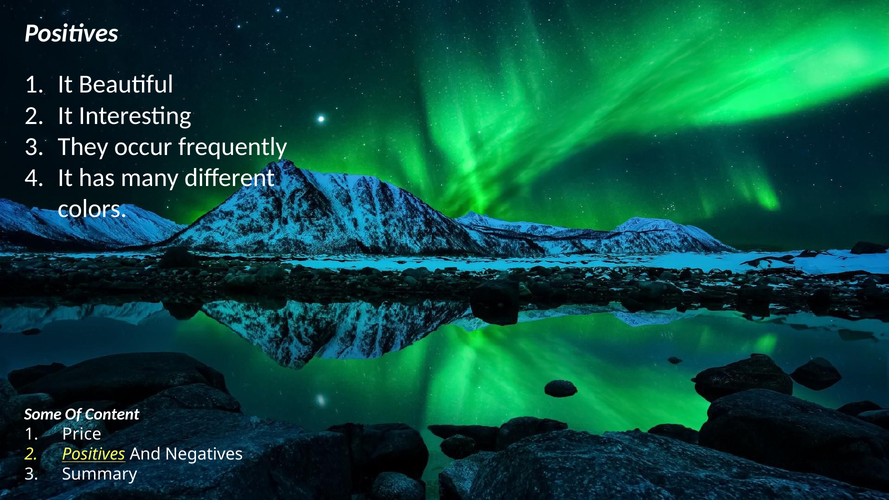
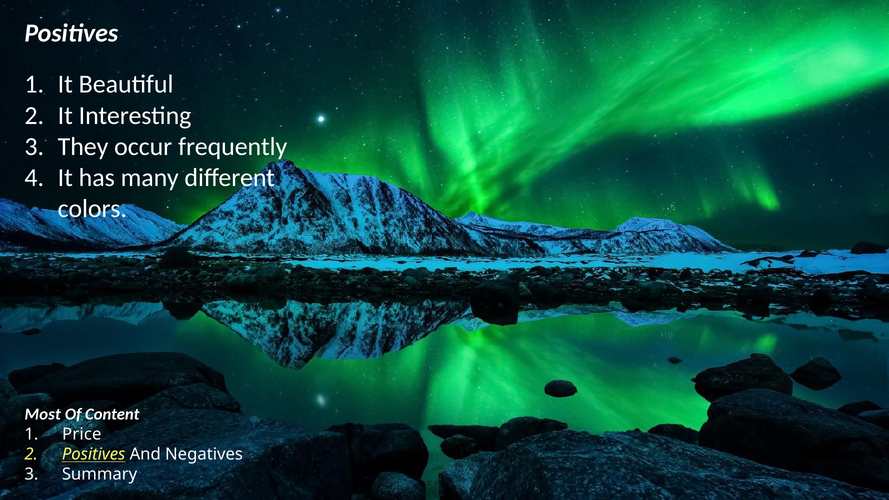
Some: Some -> Most (43, 414)
